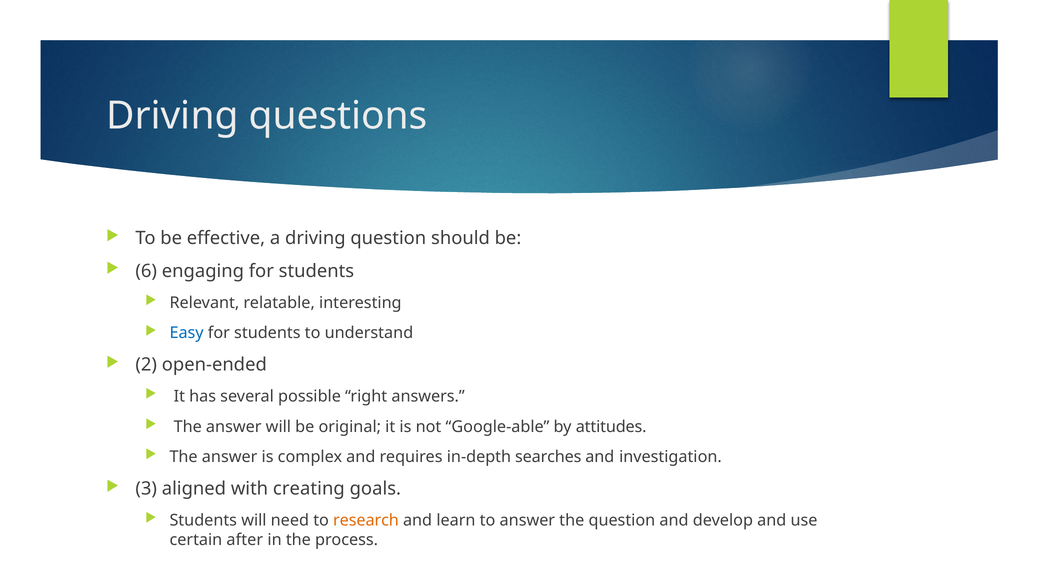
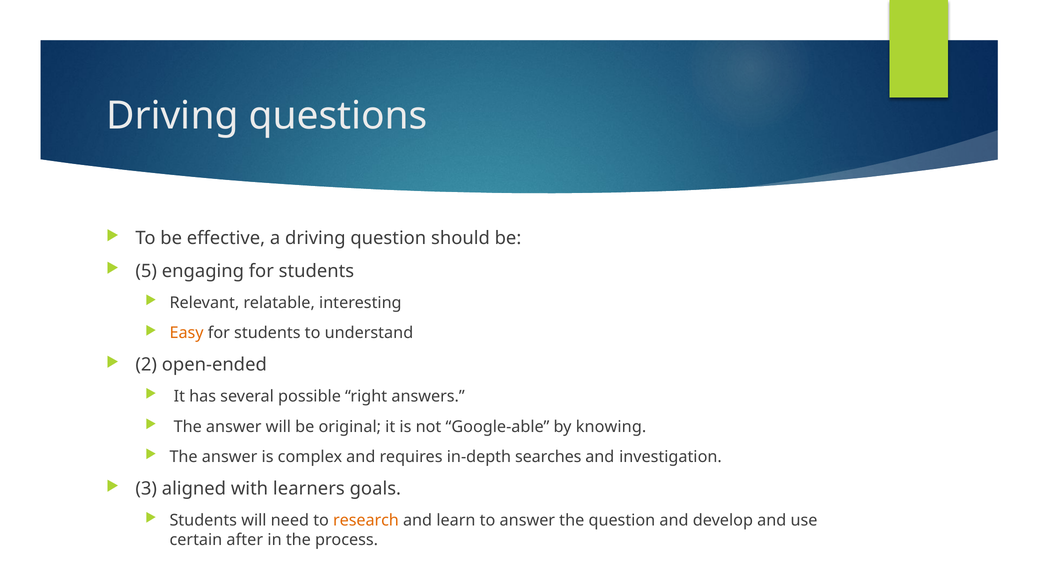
6: 6 -> 5 (146, 271)
Easy colour: blue -> orange (187, 333)
attitudes: attitudes -> knowing (611, 426)
creating: creating -> learners (309, 488)
